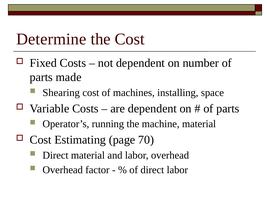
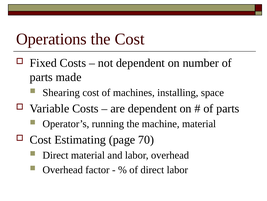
Determine: Determine -> Operations (51, 39)
